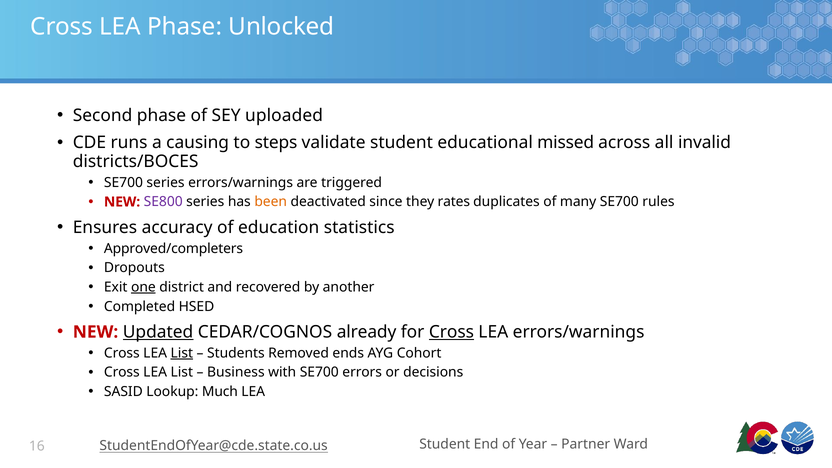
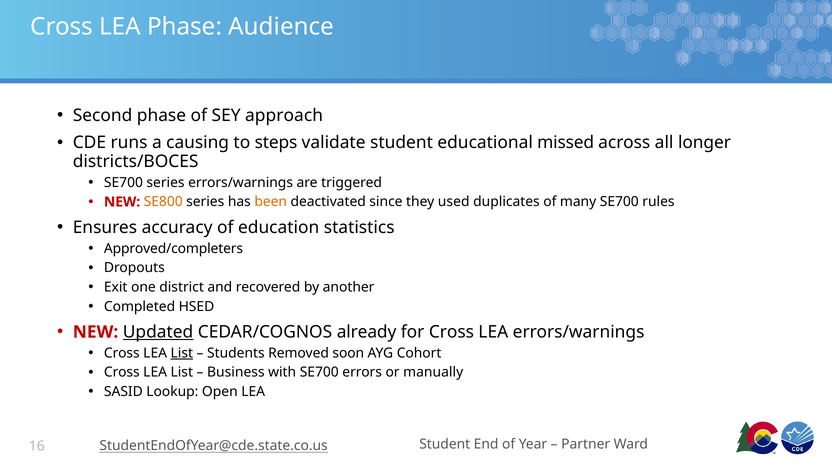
Unlocked: Unlocked -> Audience (281, 27)
uploaded: uploaded -> approach (284, 115)
invalid: invalid -> longer (704, 143)
SE800 colour: purple -> orange (163, 202)
rates: rates -> used (454, 202)
one underline: present -> none (143, 287)
Cross underline: present -> none (451, 332)
ends: ends -> soon (348, 353)
decisions: decisions -> manually (433, 372)
Much: Much -> Open (220, 392)
